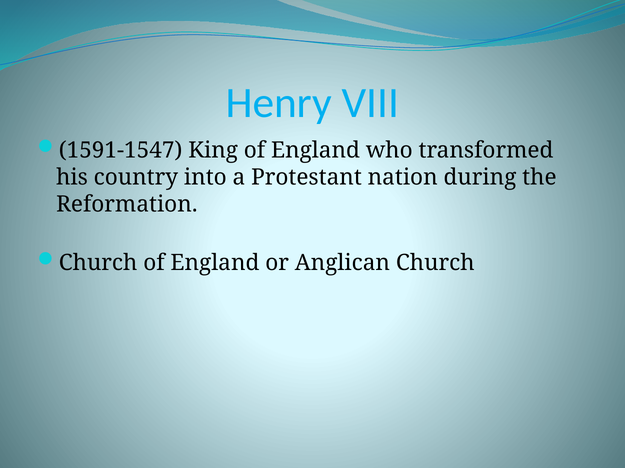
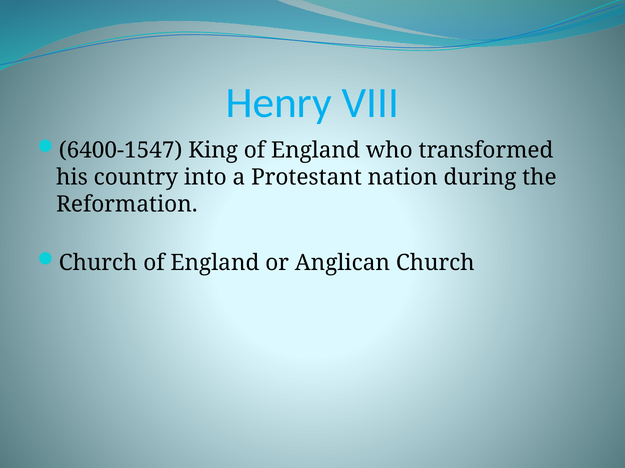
1591-1547: 1591-1547 -> 6400-1547 (121, 150)
